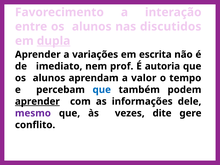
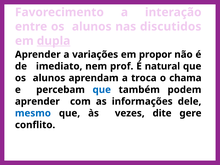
escrita: escrita -> propor (155, 55)
autoria: autoria -> natural (162, 66)
valor: valor -> troca (144, 78)
tempo: tempo -> chama (185, 78)
aprender underline: present -> none (37, 101)
mesmo colour: purple -> blue (33, 113)
